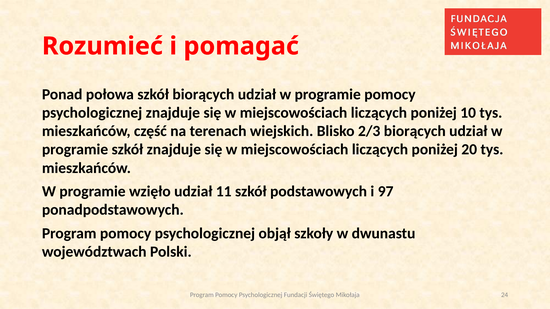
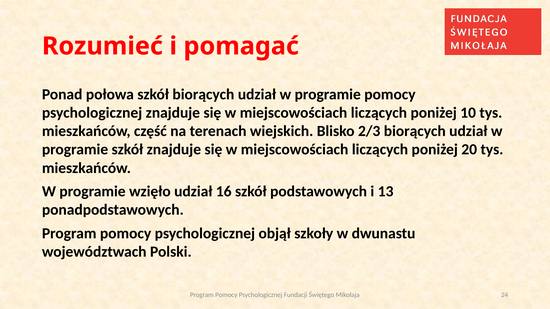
11: 11 -> 16 (224, 192)
97: 97 -> 13 (386, 192)
